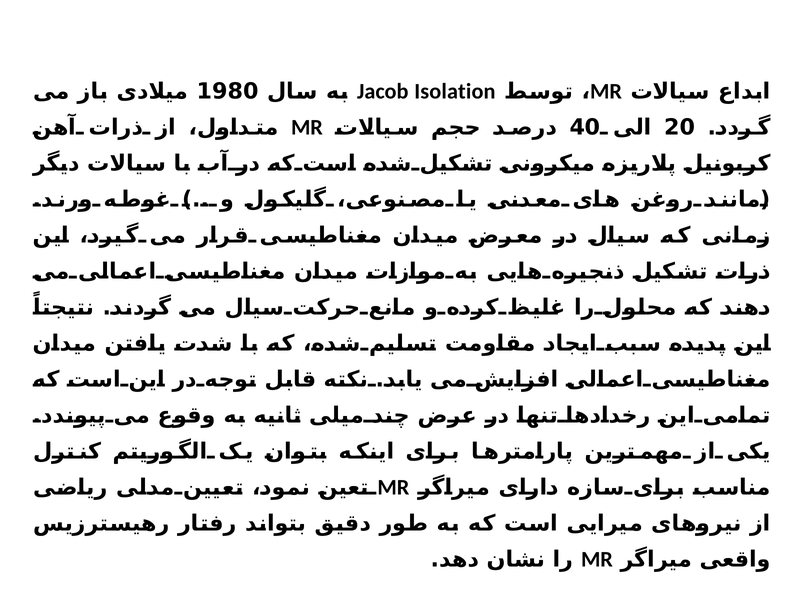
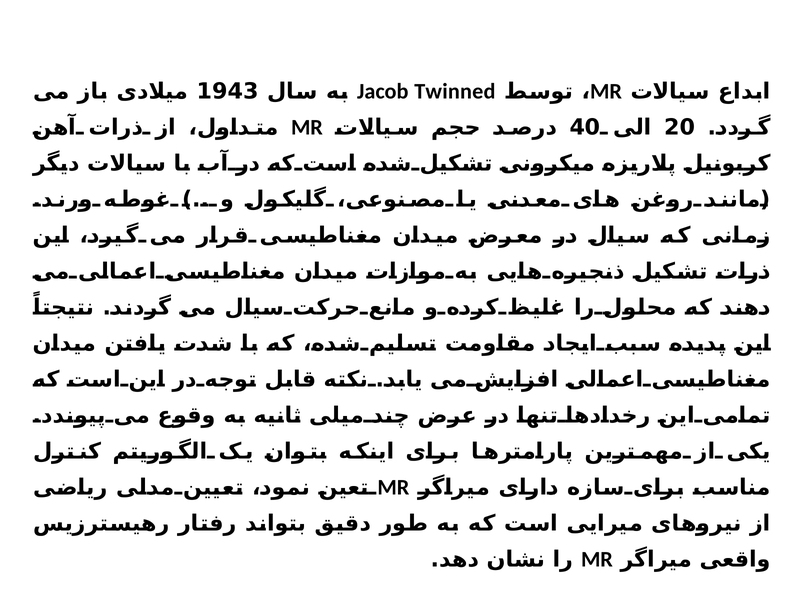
1980: 1980 -> 1943 (228, 91)
Isolation: Isolation -> Twinned (455, 91)
